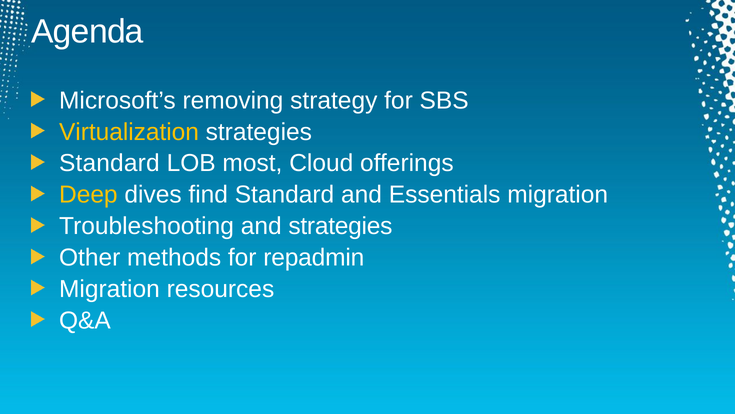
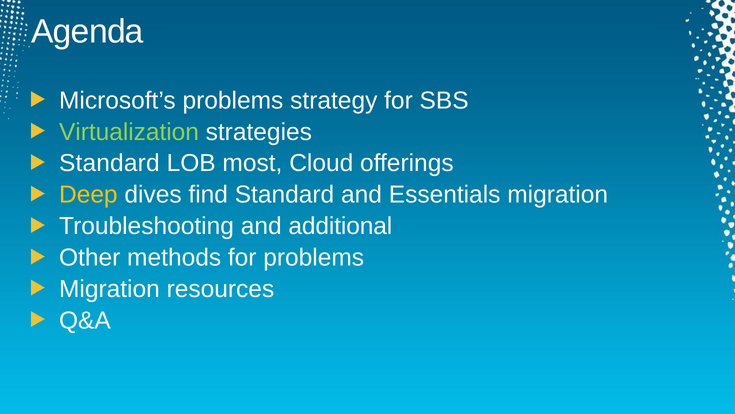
Microsoft’s removing: removing -> problems (233, 100)
Virtualization colour: yellow -> light green (129, 132)
and strategies: strategies -> additional (340, 226)
for repadmin: repadmin -> problems (314, 257)
